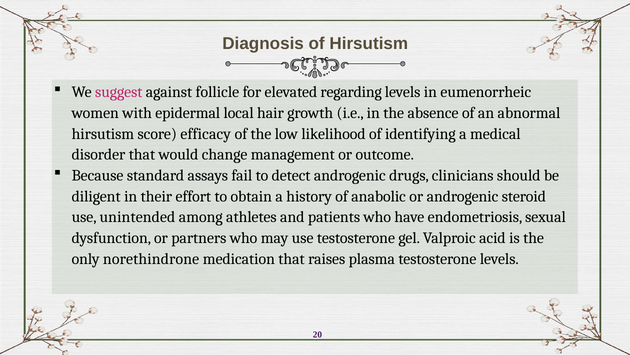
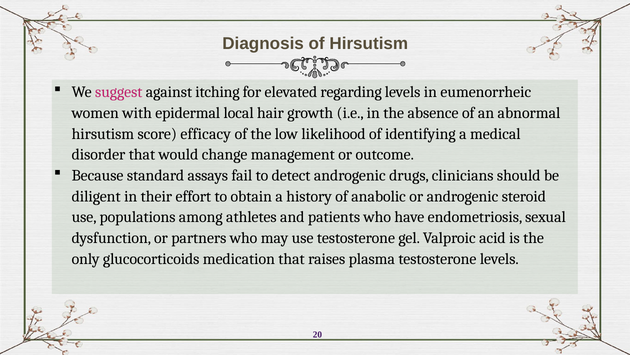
follicle: follicle -> itching (217, 92)
unintended: unintended -> populations (137, 217)
norethindrone: norethindrone -> glucocorticoids (151, 258)
